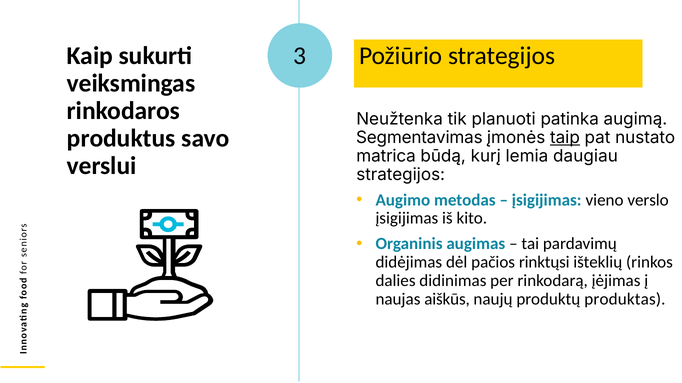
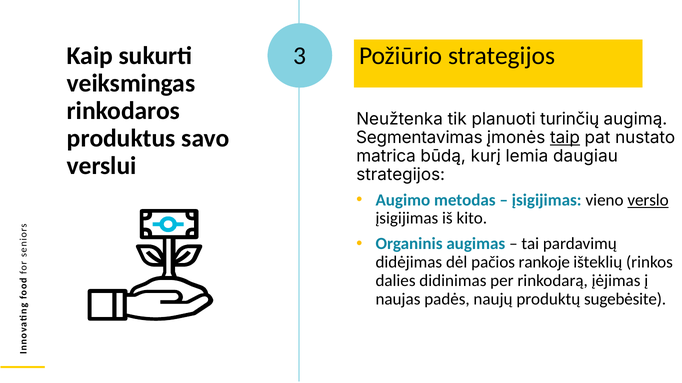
patinka: patinka -> turinčių (570, 120)
verslo underline: none -> present (648, 200)
rinktųsi: rinktųsi -> rankoje (544, 263)
aiškūs: aiškūs -> padės (447, 299)
produktas: produktas -> sugebėsite (625, 299)
